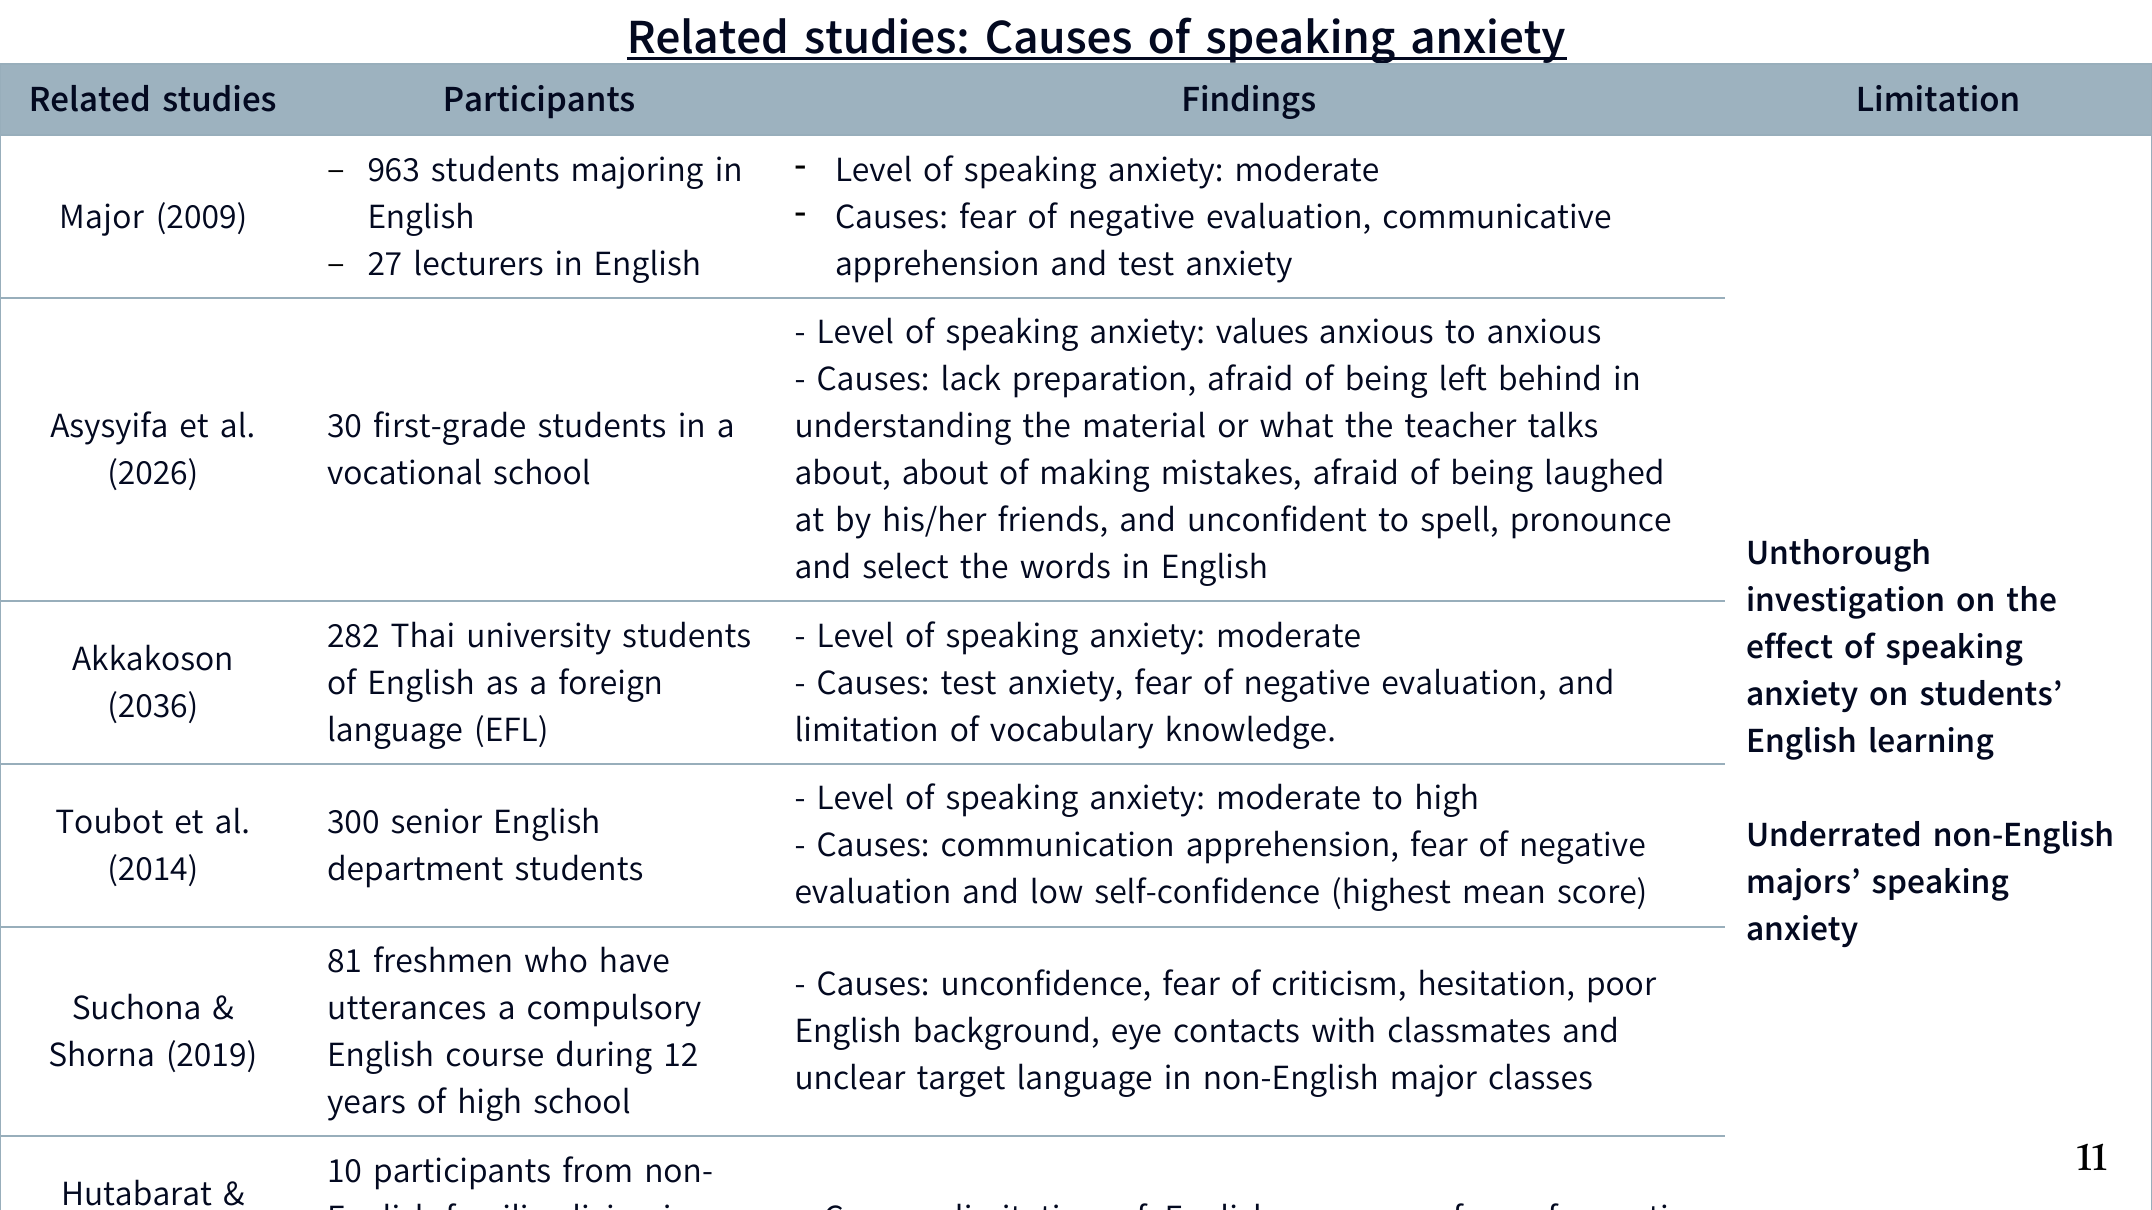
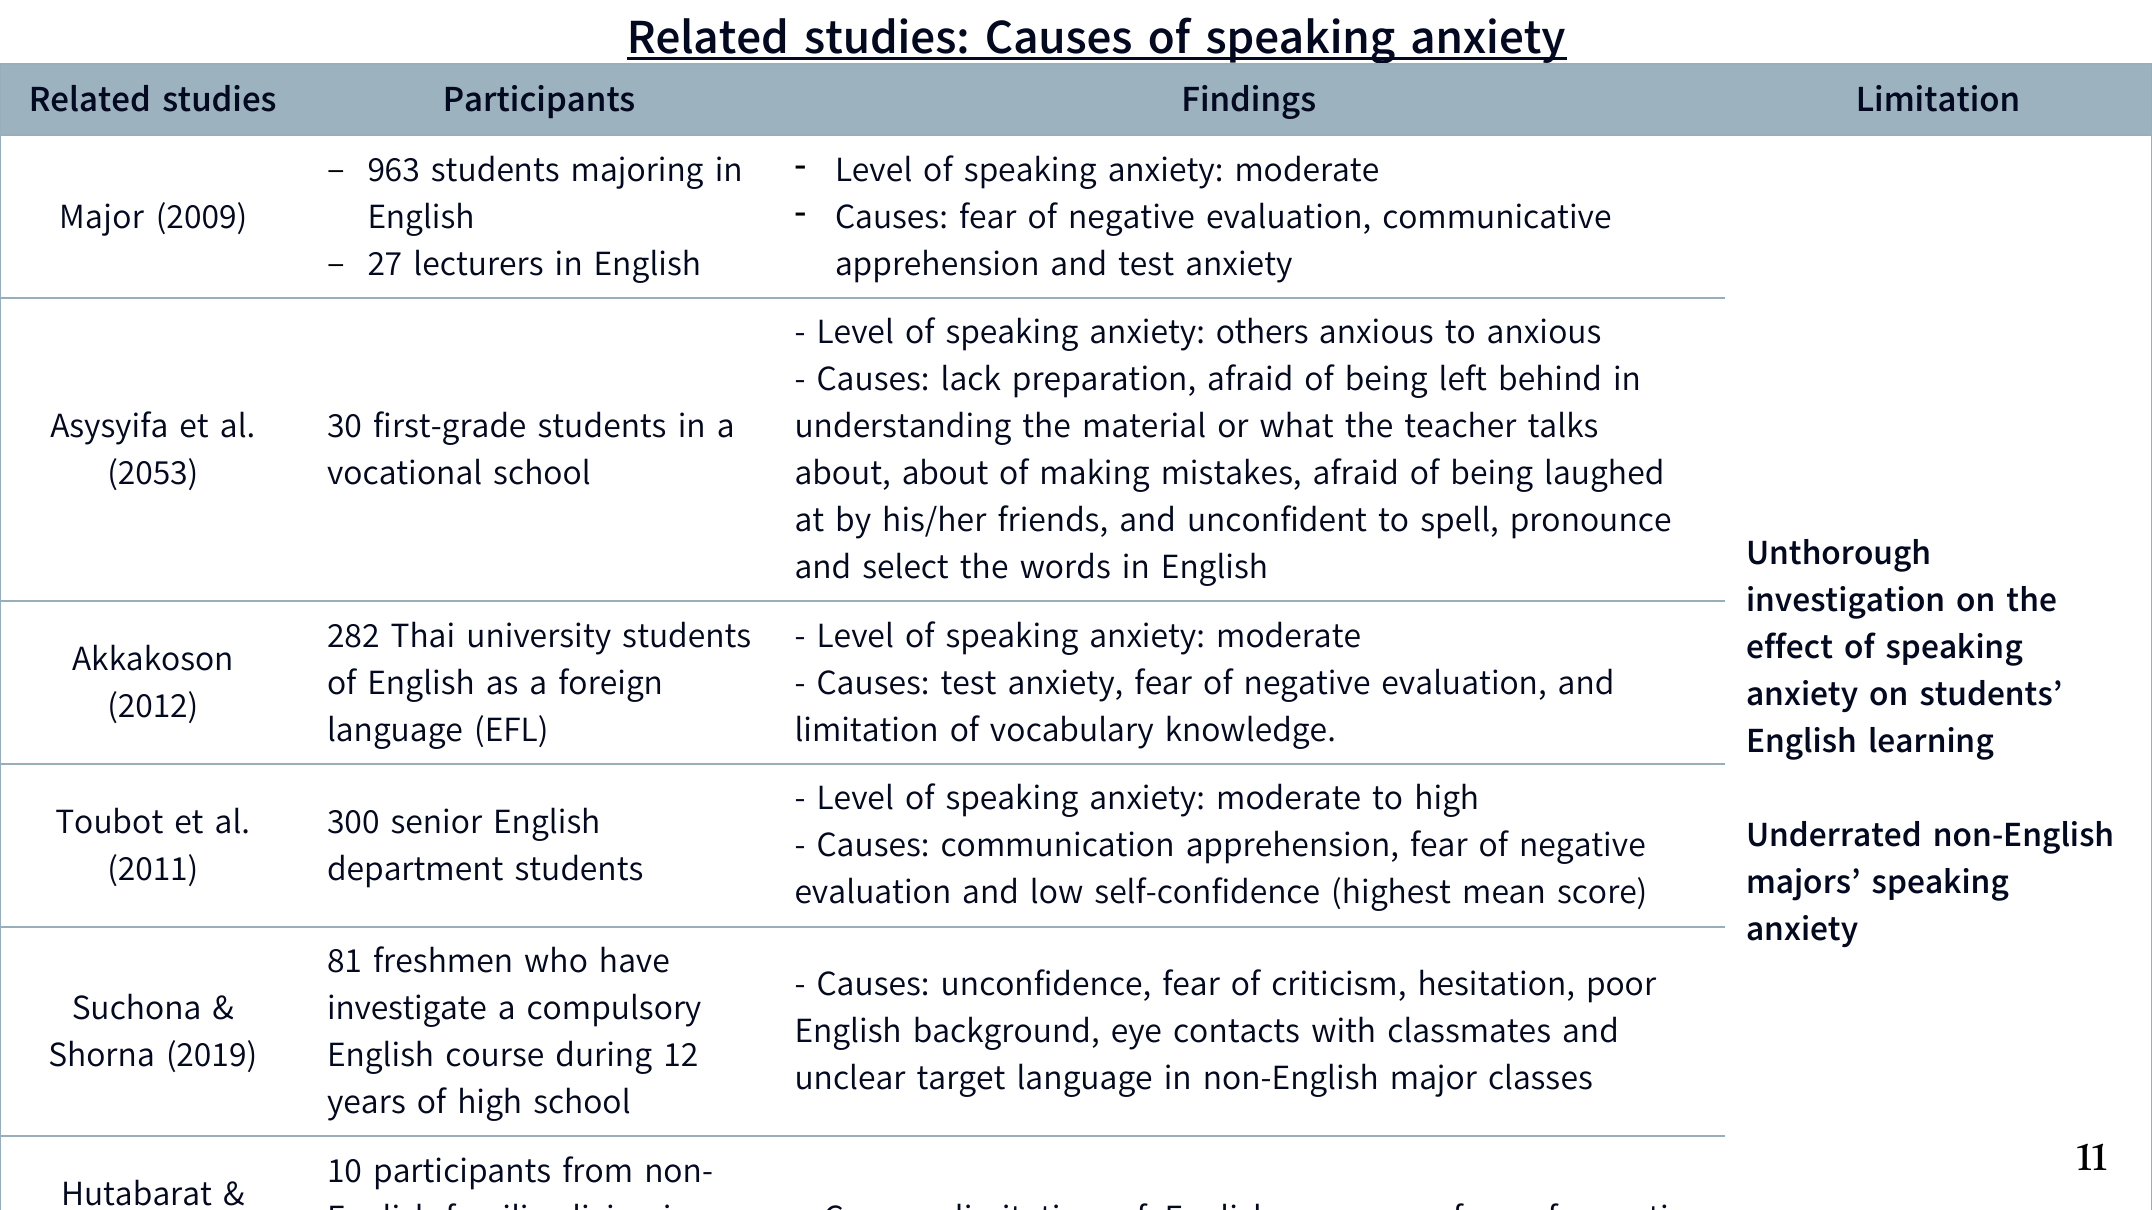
values: values -> others (1262, 332)
2026: 2026 -> 2053 (153, 474)
2036: 2036 -> 2012 (153, 707)
2014: 2014 -> 2011 (153, 869)
utterances: utterances -> investigate (407, 1009)
